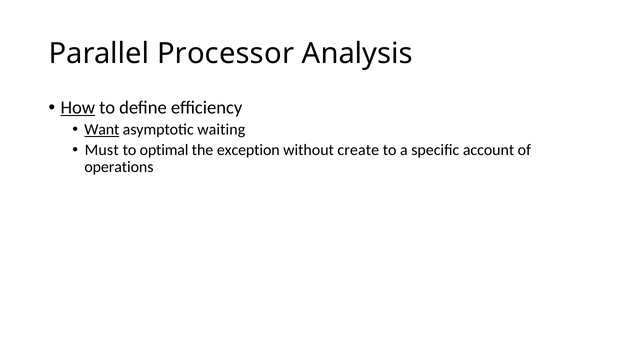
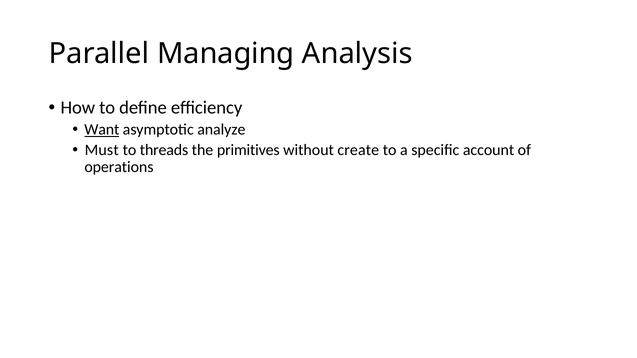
Processor: Processor -> Managing (226, 54)
How underline: present -> none (78, 108)
waiting: waiting -> analyze (221, 130)
optimal: optimal -> threads (164, 150)
exception: exception -> primitives (248, 150)
